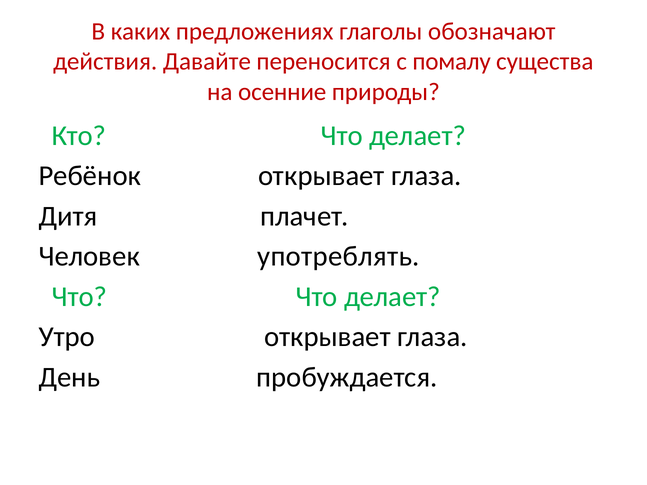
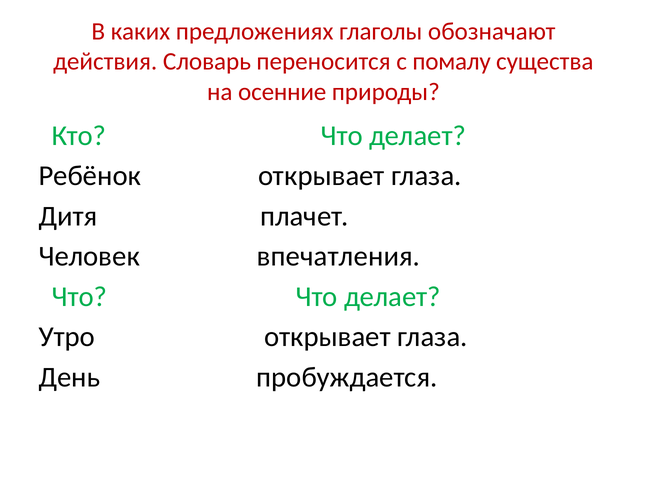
Давайте: Давайте -> Словарь (207, 62)
употреблять: употреблять -> впечатления (338, 257)
